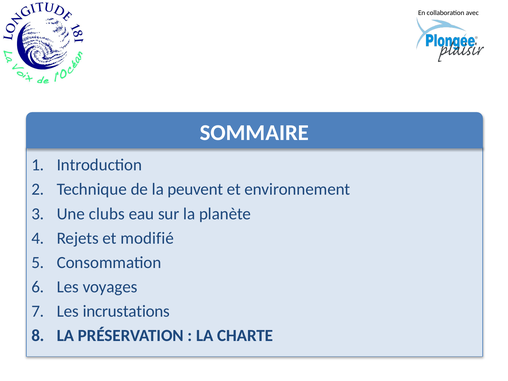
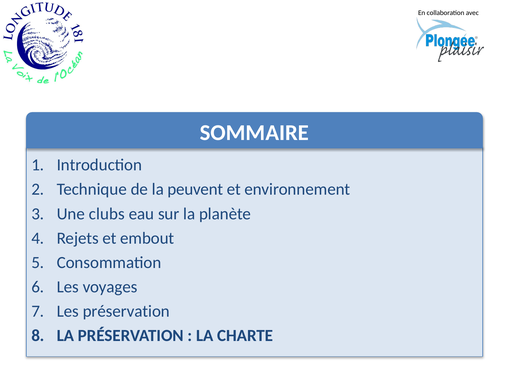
modifié: modifié -> embout (147, 238)
Les incrustations: incrustations -> préservation (126, 311)
